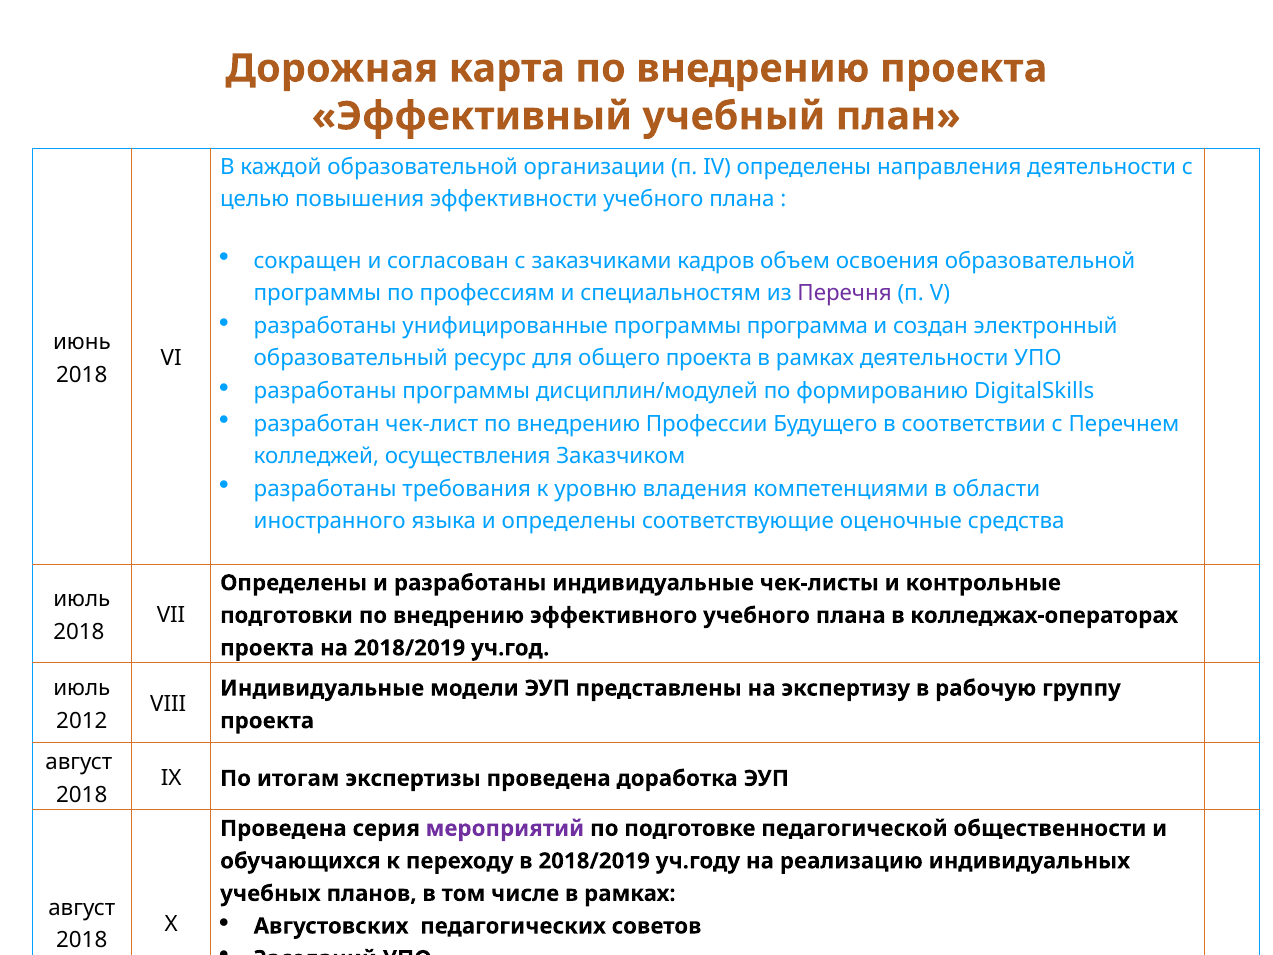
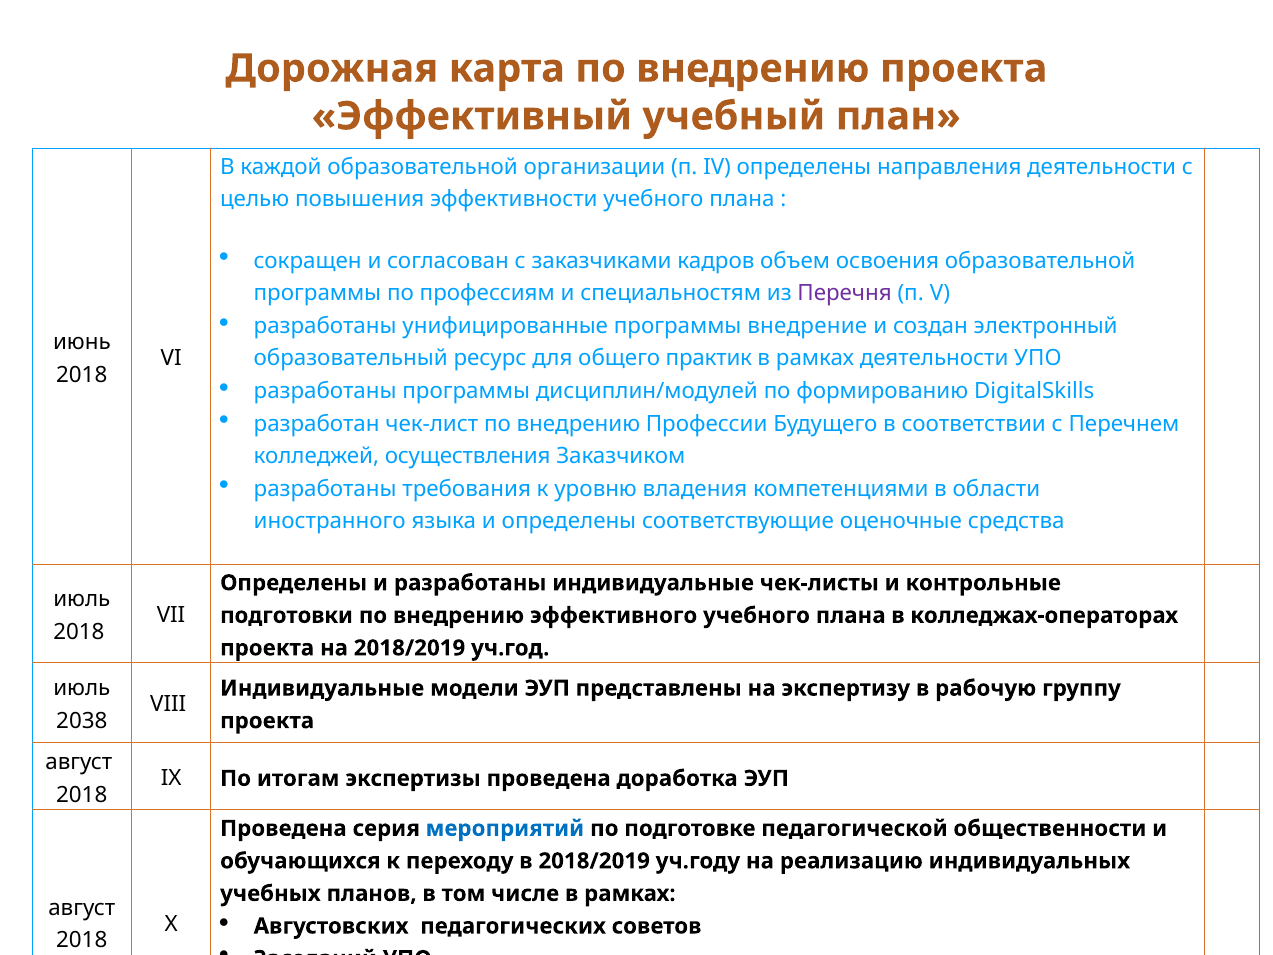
программа: программа -> внедрение (807, 326)
общего проекта: проекта -> практик (709, 358)
2012: 2012 -> 2038 (82, 721)
мероприятий colour: purple -> blue (505, 828)
